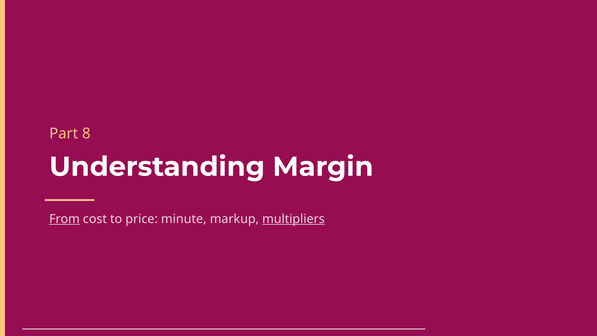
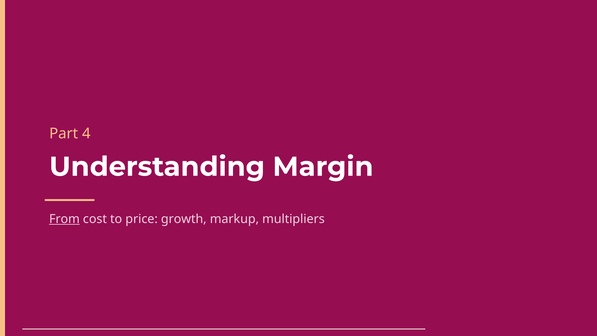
8: 8 -> 4 (86, 133)
minute: minute -> growth (184, 219)
multipliers underline: present -> none (293, 219)
